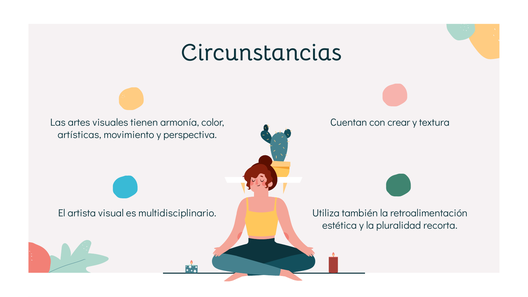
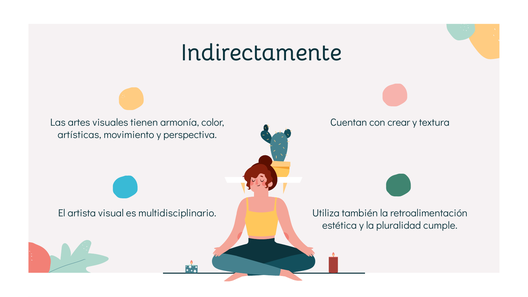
Circunstancias: Circunstancias -> Indirectamente (261, 53)
recorta: recorta -> cumple (440, 225)
